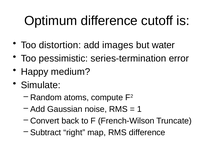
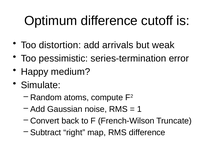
images: images -> arrivals (118, 45)
water: water -> weak (163, 45)
